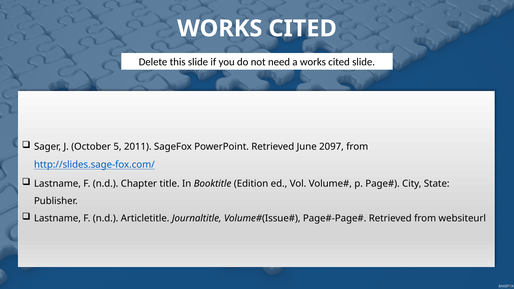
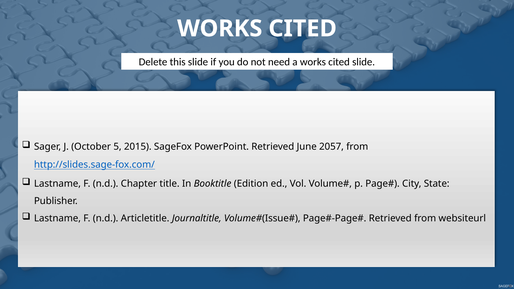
2011: 2011 -> 2015 (138, 147)
2097: 2097 -> 2057 (331, 147)
